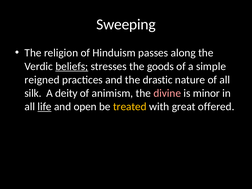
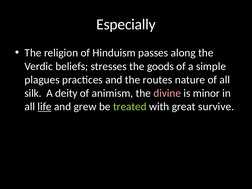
Sweeping: Sweeping -> Especially (126, 24)
beliefs underline: present -> none (72, 66)
reigned: reigned -> plagues (42, 80)
drastic: drastic -> routes (158, 80)
open: open -> grew (85, 107)
treated colour: yellow -> light green (130, 107)
offered: offered -> survive (216, 107)
